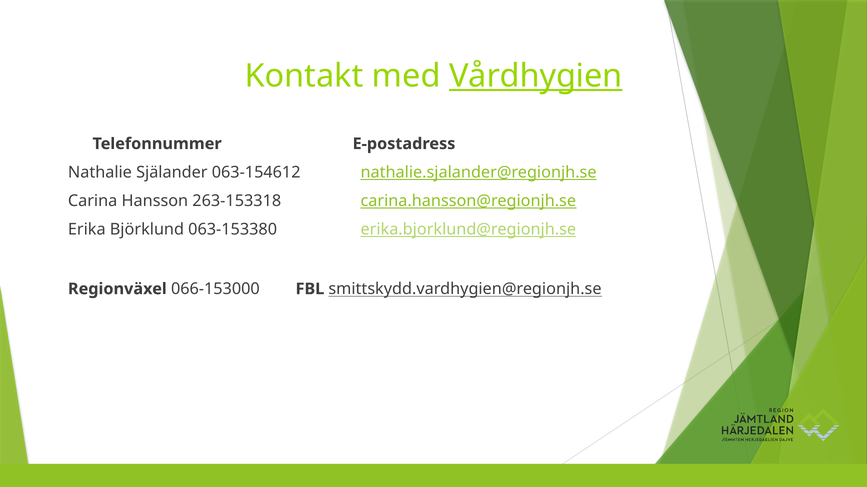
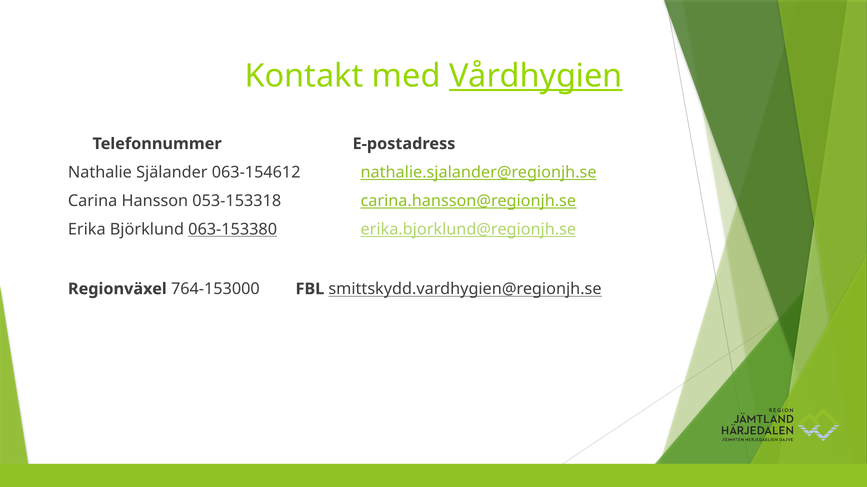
263-153318: 263-153318 -> 053-153318 (237, 201)
063-153380 underline: none -> present (233, 230)
066-153000: 066-153000 -> 764-153000 (215, 289)
